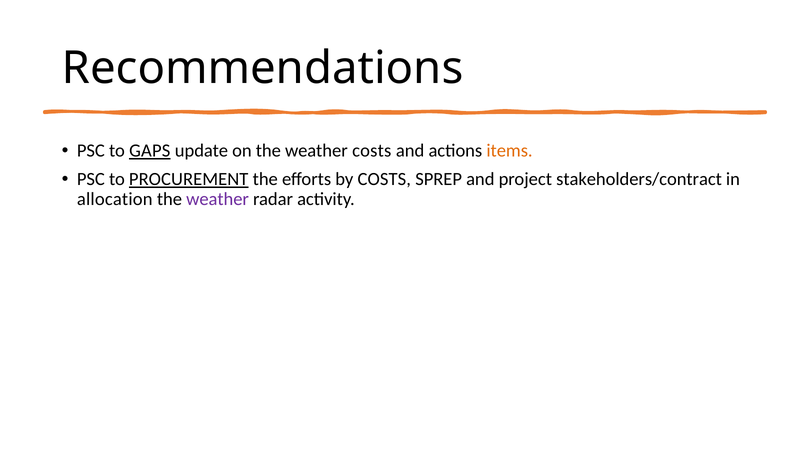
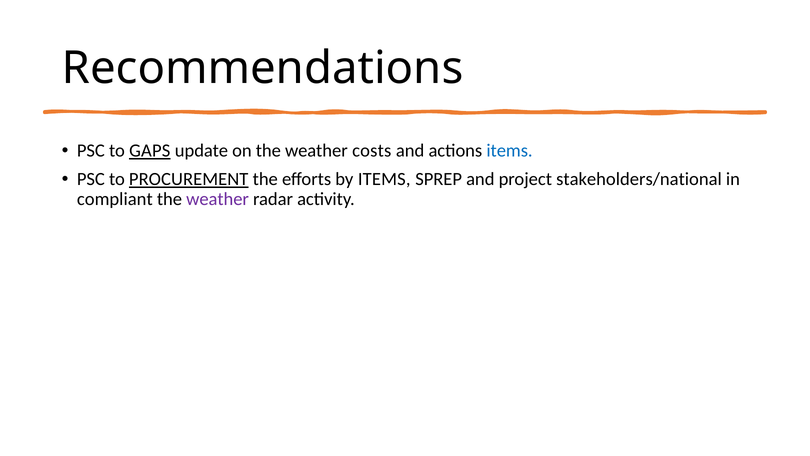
items colour: orange -> blue (510, 151)
by COSTS: COSTS -> ITEMS (384, 179)
stakeholders/contract: stakeholders/contract -> stakeholders/national (639, 179)
allocation: allocation -> compliant (115, 199)
